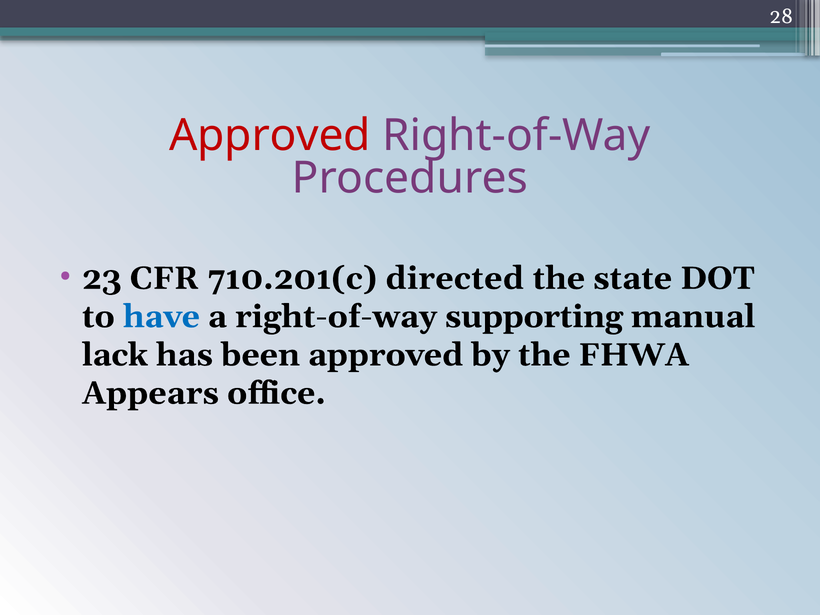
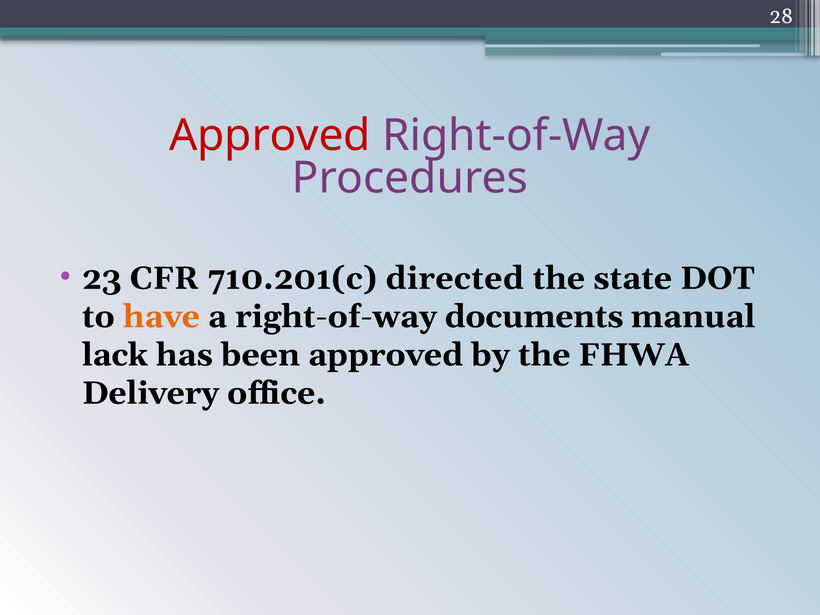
have colour: blue -> orange (161, 317)
supporting: supporting -> documents (534, 317)
Appears: Appears -> Delivery (151, 393)
